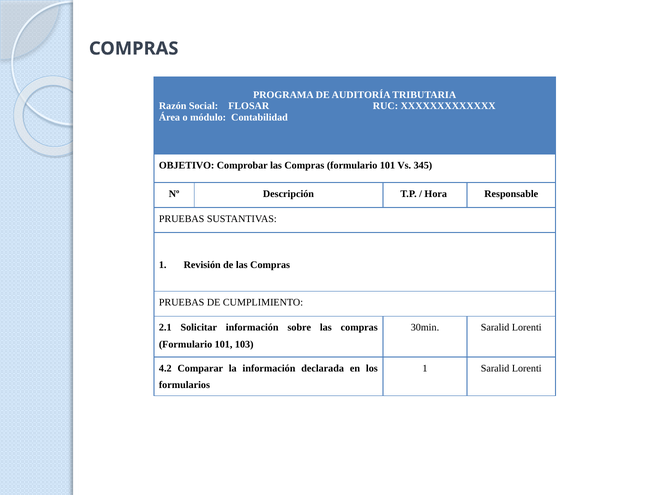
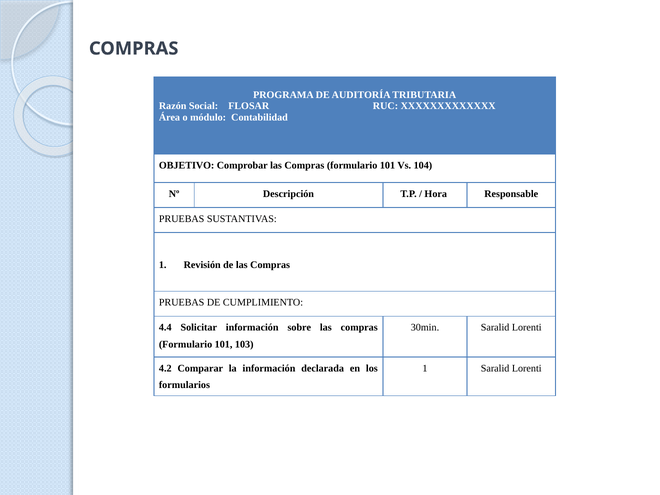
345: 345 -> 104 (423, 165)
2.1: 2.1 -> 4.4 (165, 327)
